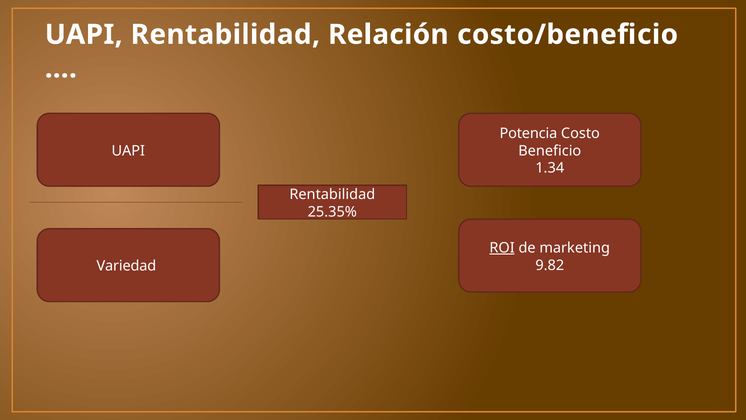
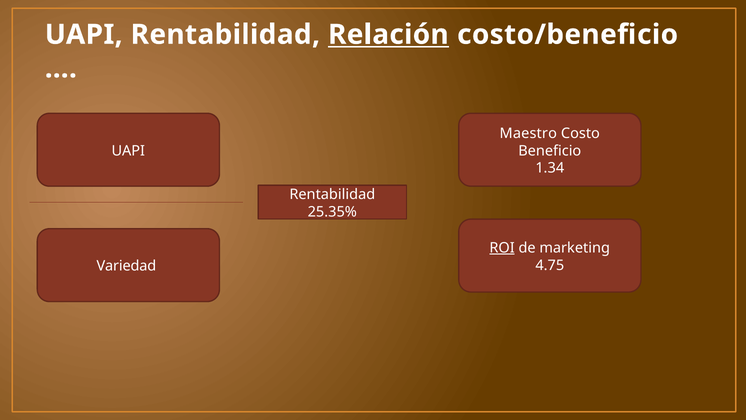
Relación underline: none -> present (388, 35)
Potencia: Potencia -> Maestro (528, 133)
9.82: 9.82 -> 4.75 (550, 265)
